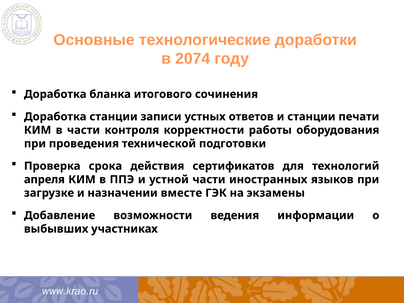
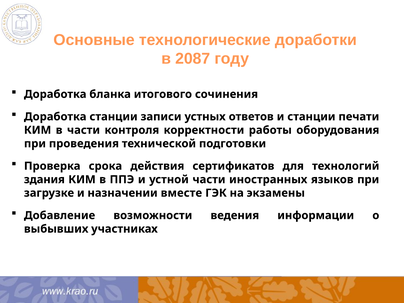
2074: 2074 -> 2087 (193, 59)
апреля: апреля -> здания (44, 180)
